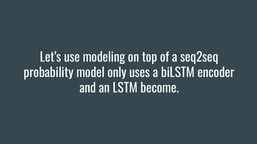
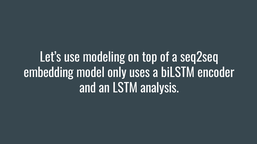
probability: probability -> embedding (49, 73)
become: become -> analysis (160, 89)
